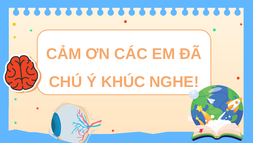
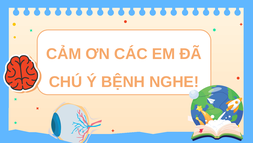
KHÚC: KHÚC -> BỆNH (123, 82)
